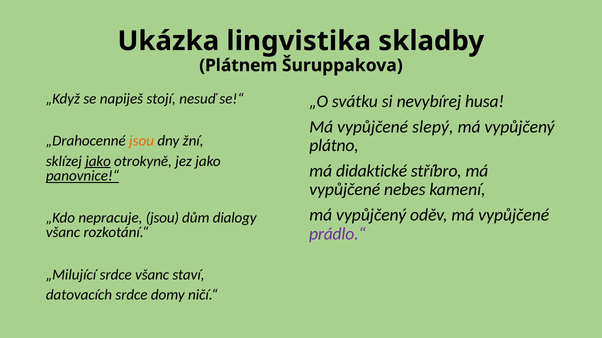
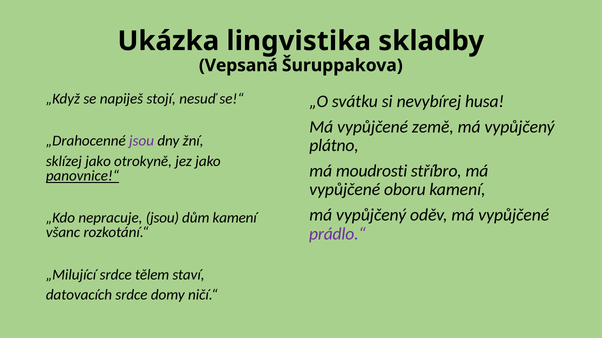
Plátnem: Plátnem -> Vepsaná (238, 66)
slepý: slepý -> země (433, 127)
jsou colour: orange -> purple (142, 141)
jako underline: present -> none (98, 162)
didaktické: didaktické -> moudrosti (372, 171)
nebes: nebes -> oboru (405, 190)
dům dialogy: dialogy -> kamení (235, 218)
srdce všanc: všanc -> tělem (152, 275)
